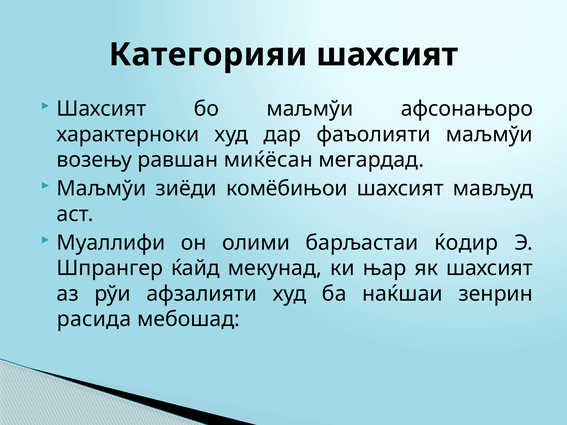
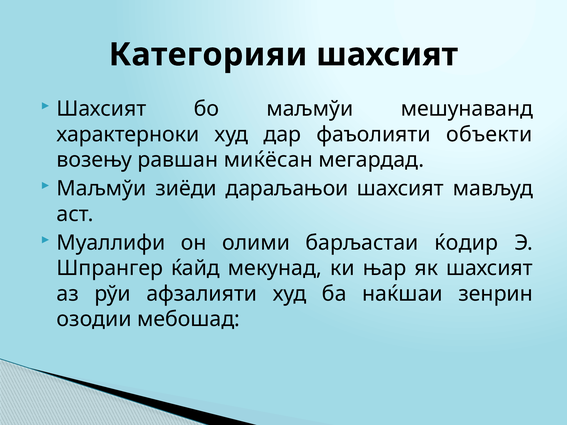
афсонањоро: афсонањоро -> мешунаванд (467, 109)
фаъолияти маљмўи: маљмўи -> объекти (489, 134)
комёбињои: комёбињои -> дараљањои (287, 189)
расида: расида -> озодии (94, 319)
